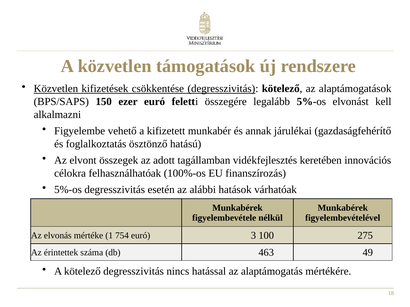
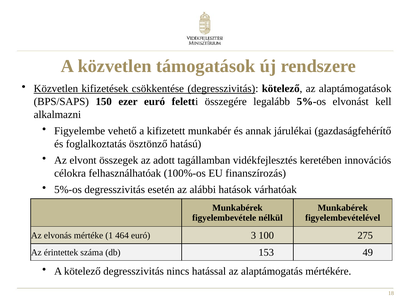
754: 754 -> 464 (122, 236)
463: 463 -> 153 (266, 253)
